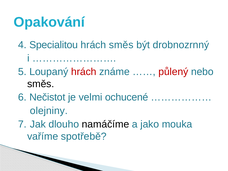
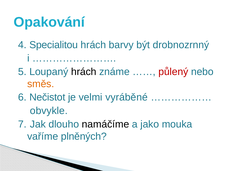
hrách směs: směs -> barvy (121, 45)
hrách colour: red -> black (84, 72)
směs colour: black -> orange (41, 84)
ochucené: ochucené -> vyráběné (127, 97)
olejniny: olejniny -> obvykle (49, 111)
spotřebě: spotřebě -> plněných (84, 136)
